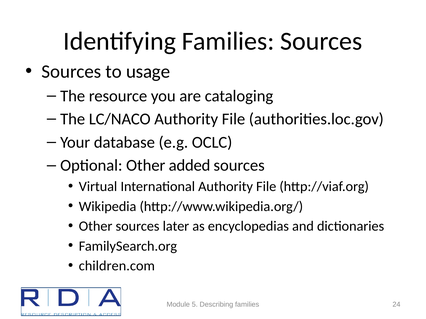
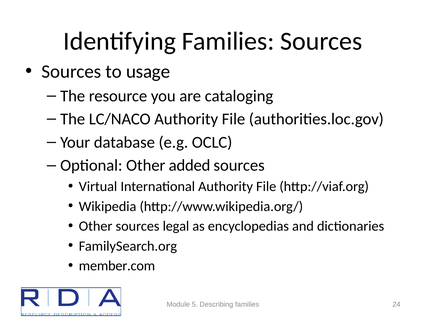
later: later -> legal (176, 227)
children.com: children.com -> member.com (117, 266)
